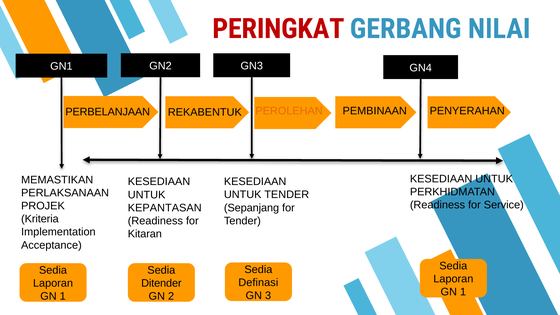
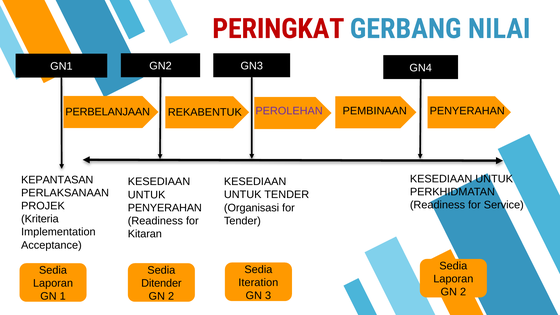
PEROLEHAN colour: orange -> purple (289, 111)
MEMASTIKAN: MEMASTIKAN -> KEPANTASAN (57, 180)
KEPANTASAN: KEPANTASAN -> PENYERAHAN (165, 208)
Sepanjang: Sepanjang -> Organisasi (252, 208)
Definasi: Definasi -> Iteration (258, 283)
1: 1 -> 2 (463, 292)
